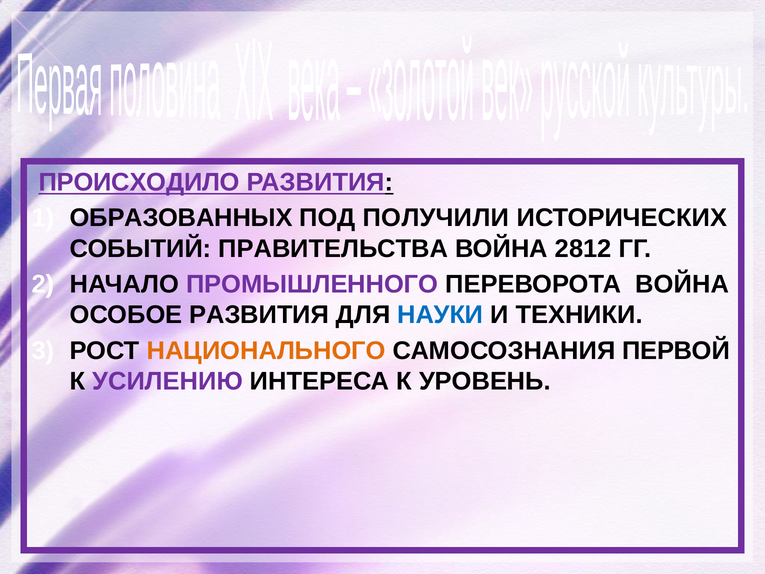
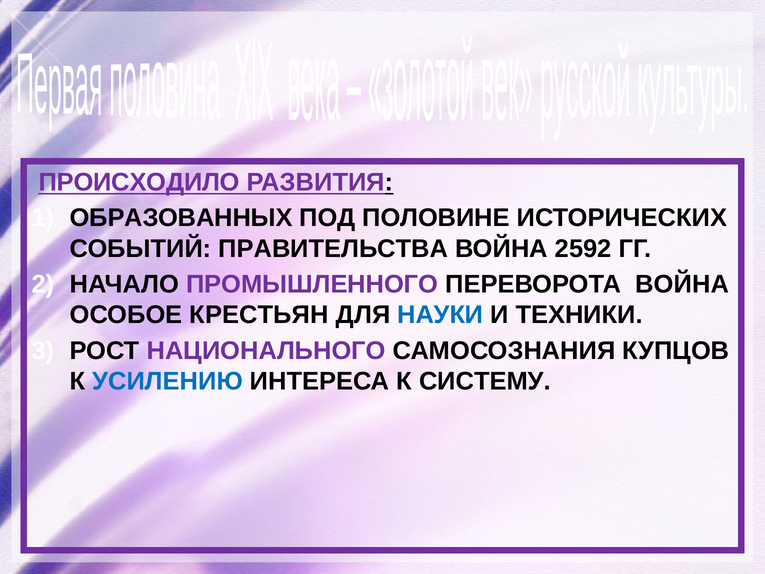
ПОЛУЧИЛИ: ПОЛУЧИЛИ -> ПОЛОВИНЕ (436, 218)
2812: 2812 -> 2592 (583, 249)
ОСОБОЕ РАЗВИТИЯ: РАЗВИТИЯ -> КРЕСТЬЯН (259, 315)
НАЦИОНАЛЬНОГО colour: orange -> purple (266, 351)
ПЕРВОЙ: ПЕРВОЙ -> КУПЦОВ (676, 351)
УСИЛЕНИЮ colour: purple -> blue (168, 381)
УРОВЕНЬ: УРОВЕНЬ -> СИСТЕМУ (485, 381)
